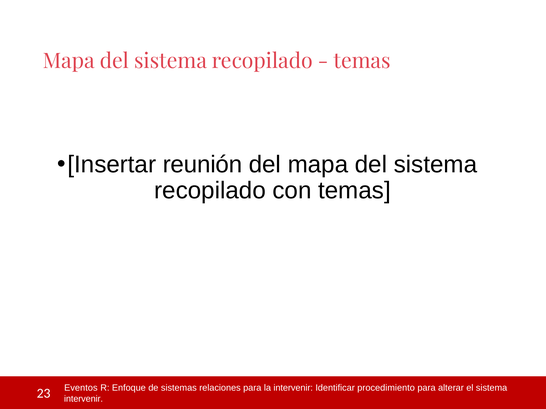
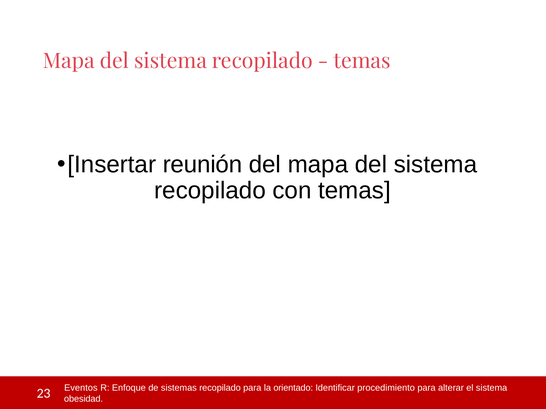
sistemas relaciones: relaciones -> recopilado (220, 387)
la intervenir: intervenir -> orientado (293, 387)
intervenir: intervenir -> obesidad (84, 398)
